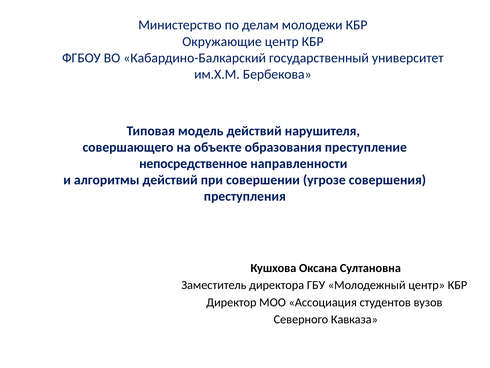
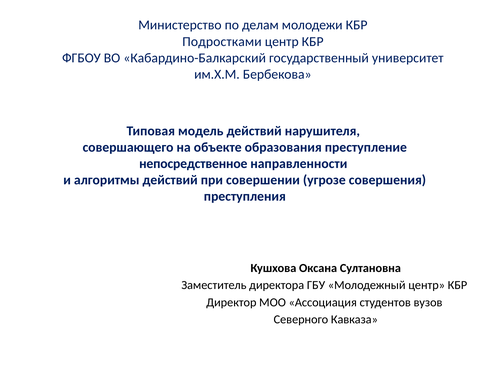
Окружающие: Окружающие -> Подростками (222, 41)
